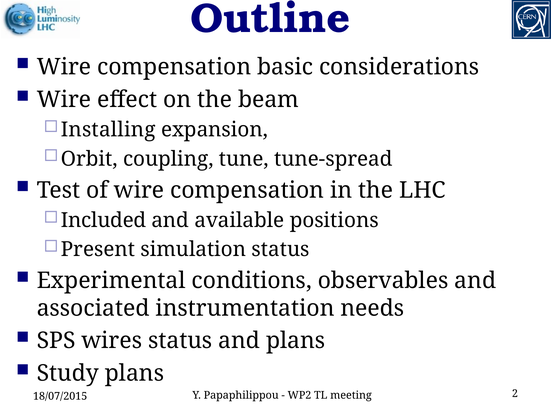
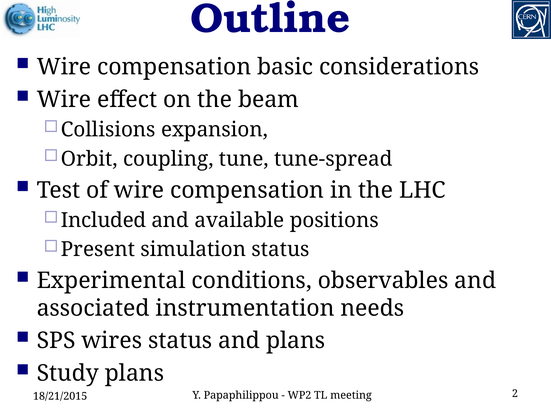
Installing: Installing -> Collisions (108, 130)
18/07/2015: 18/07/2015 -> 18/21/2015 (60, 397)
